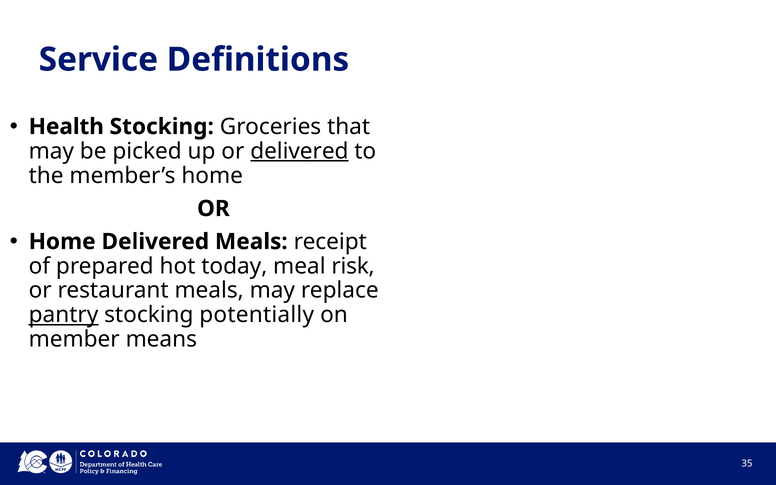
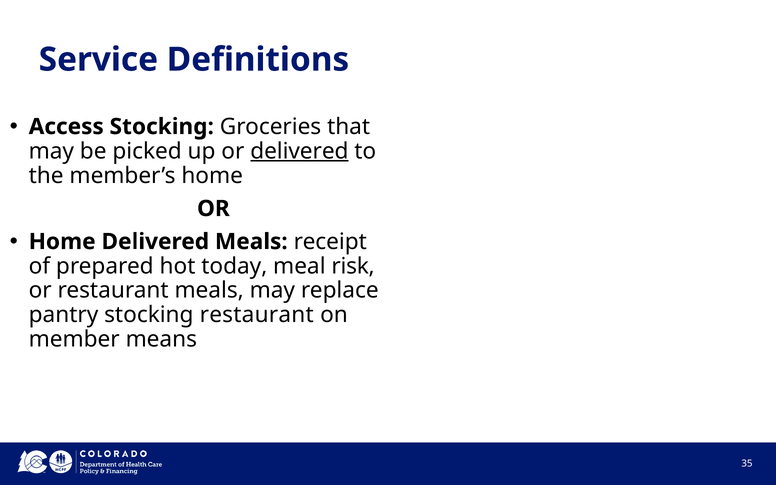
Health: Health -> Access (66, 127)
pantry underline: present -> none (63, 315)
stocking potentially: potentially -> restaurant (257, 315)
